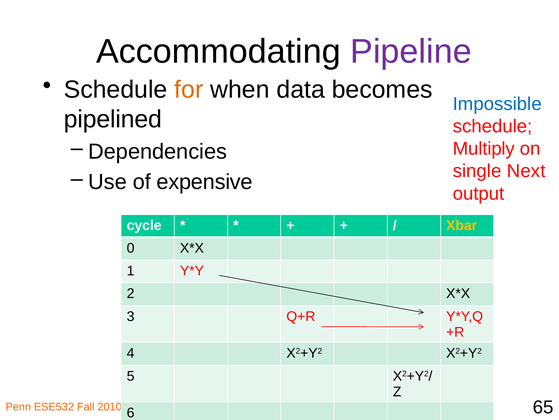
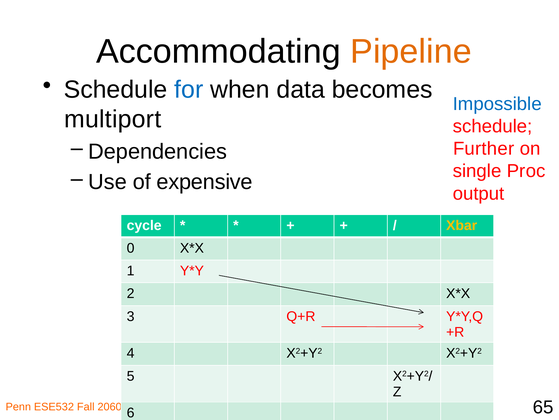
Pipeline colour: purple -> orange (411, 51)
for colour: orange -> blue (189, 89)
pipelined: pipelined -> multiport (113, 119)
Multiply: Multiply -> Further (484, 148)
Next: Next -> Proc (526, 171)
2010: 2010 -> 2060 (110, 406)
